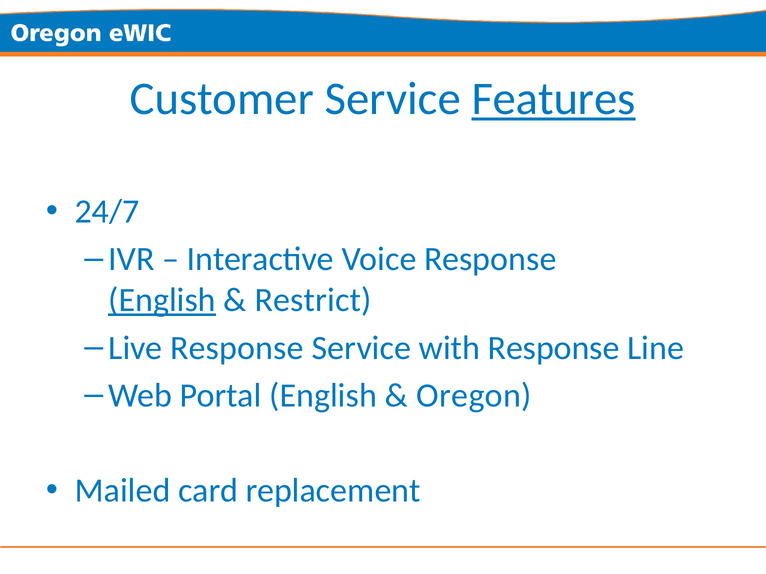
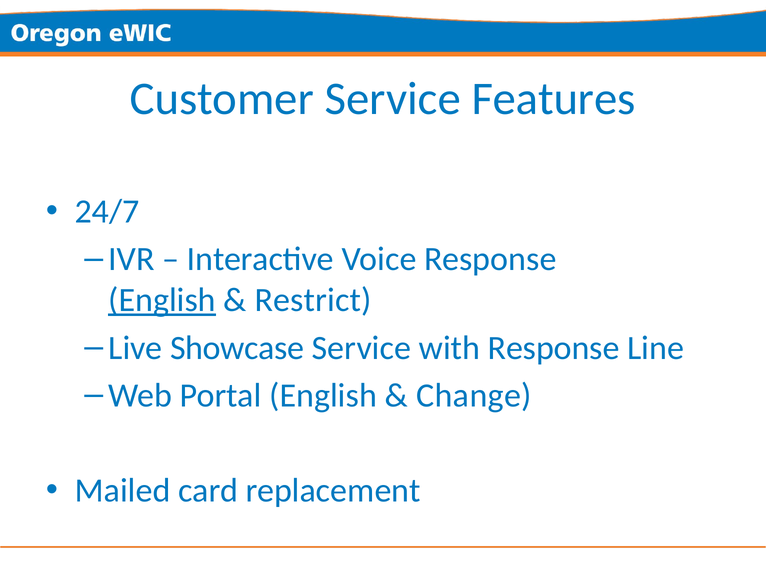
Features underline: present -> none (554, 99)
Live Response: Response -> Showcase (237, 348)
Oregon: Oregon -> Change (474, 396)
